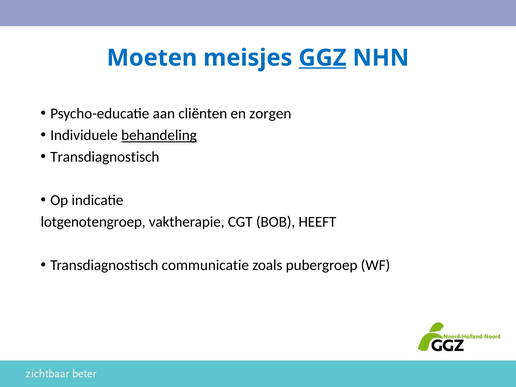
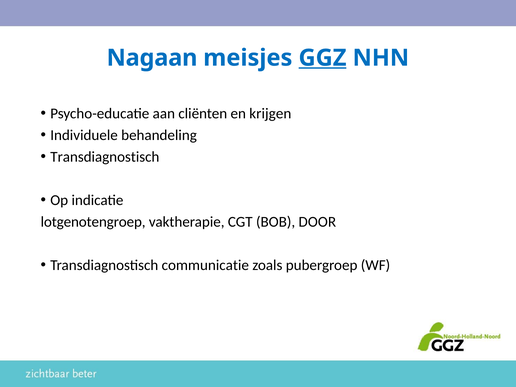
Moeten: Moeten -> Nagaan (152, 58)
zorgen: zorgen -> krijgen (270, 114)
behandeling underline: present -> none (159, 135)
HEEFT: HEEFT -> DOOR (317, 222)
